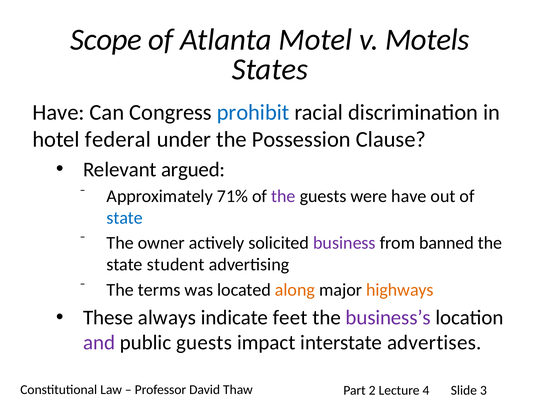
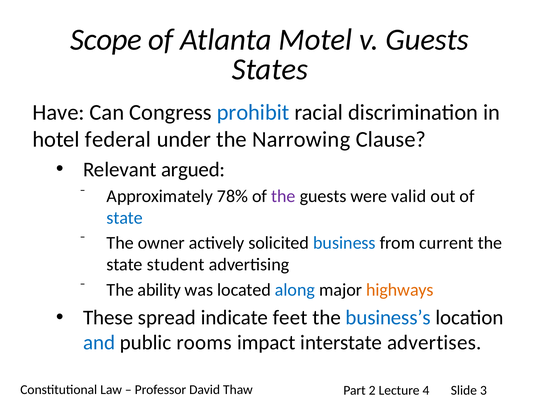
v Motels: Motels -> Guests (427, 40)
Possession: Possession -> Narrowing (301, 139)
71%: 71% -> 78% (232, 196)
were have: have -> valid (409, 196)
business colour: purple -> blue (344, 243)
banned: banned -> current (446, 243)
terms: terms -> ability (159, 290)
along colour: orange -> blue (295, 290)
always: always -> spread (167, 318)
business’s colour: purple -> blue (388, 318)
and colour: purple -> blue (99, 343)
public guests: guests -> rooms (204, 343)
